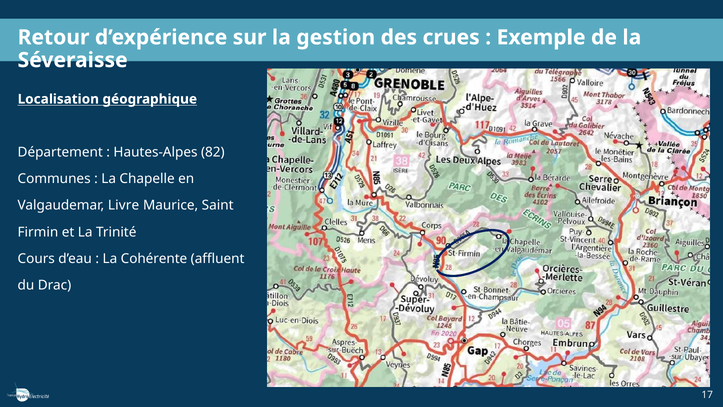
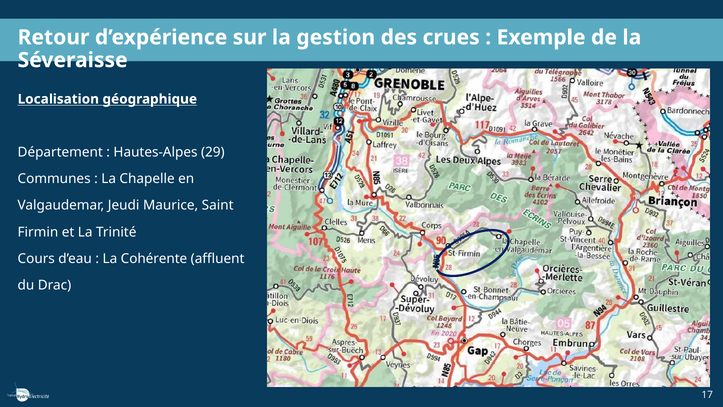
82: 82 -> 29 (213, 152)
Livre: Livre -> Jeudi (124, 205)
